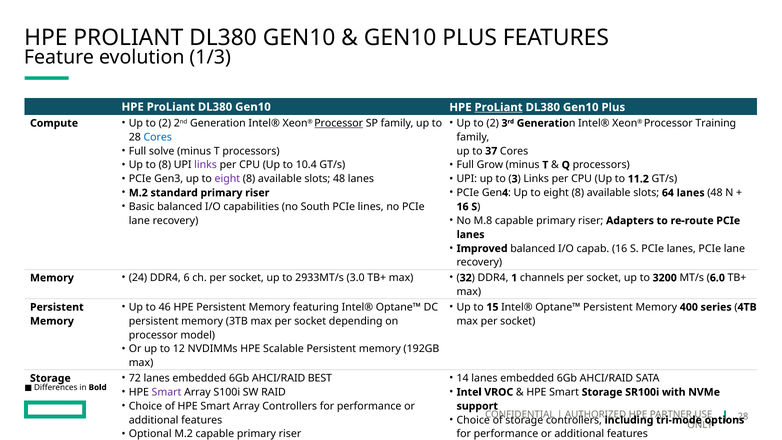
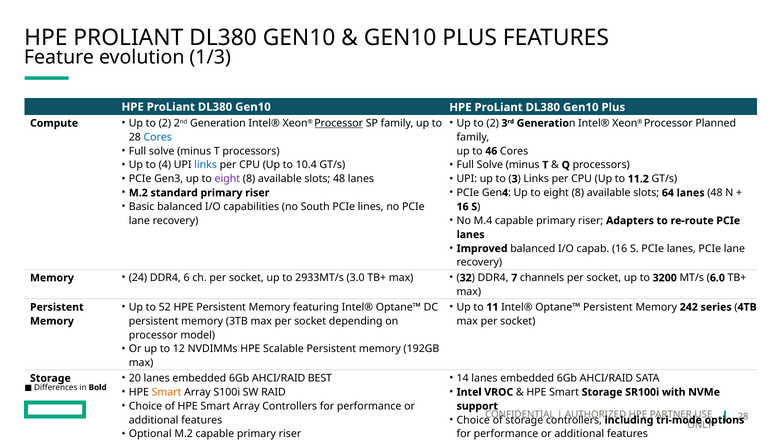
ProLiant underline: present -> none (499, 107)
Training: Training -> Planned (716, 123)
37: 37 -> 46 (491, 151)
to 8: 8 -> 4 (165, 165)
links colour: purple -> blue (206, 165)
Grow: Grow -> Solve (490, 165)
M.8: M.8 -> M.4 (483, 221)
1: 1 -> 7 (514, 278)
46: 46 -> 52 (165, 307)
15: 15 -> 11 (492, 307)
400: 400 -> 242 (689, 307)
72: 72 -> 20 (135, 378)
Smart colour: purple -> orange (166, 392)
